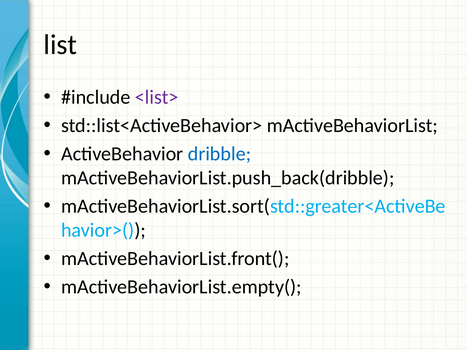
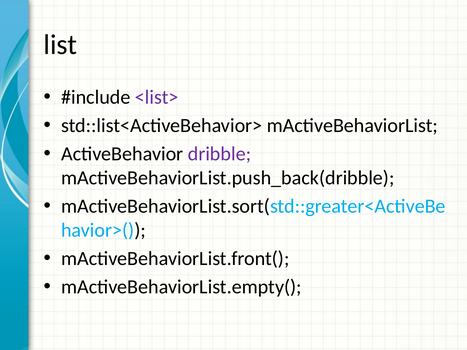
dribble colour: blue -> purple (219, 154)
